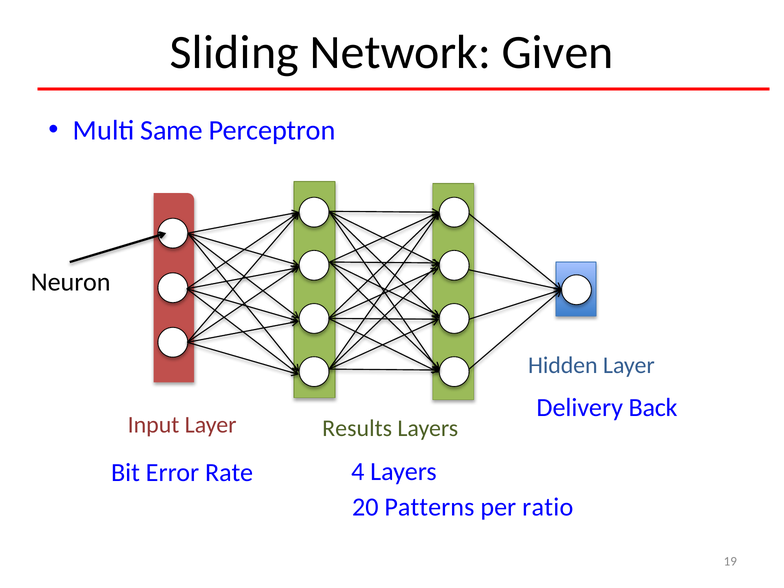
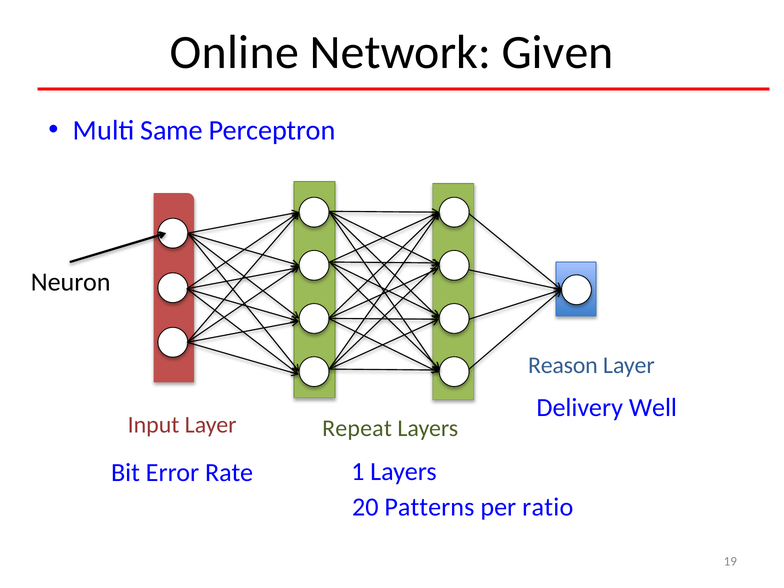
Sliding: Sliding -> Online (234, 53)
Hidden: Hidden -> Reason (563, 365)
Back: Back -> Well (653, 408)
Results: Results -> Repeat (357, 428)
4: 4 -> 1 (358, 472)
